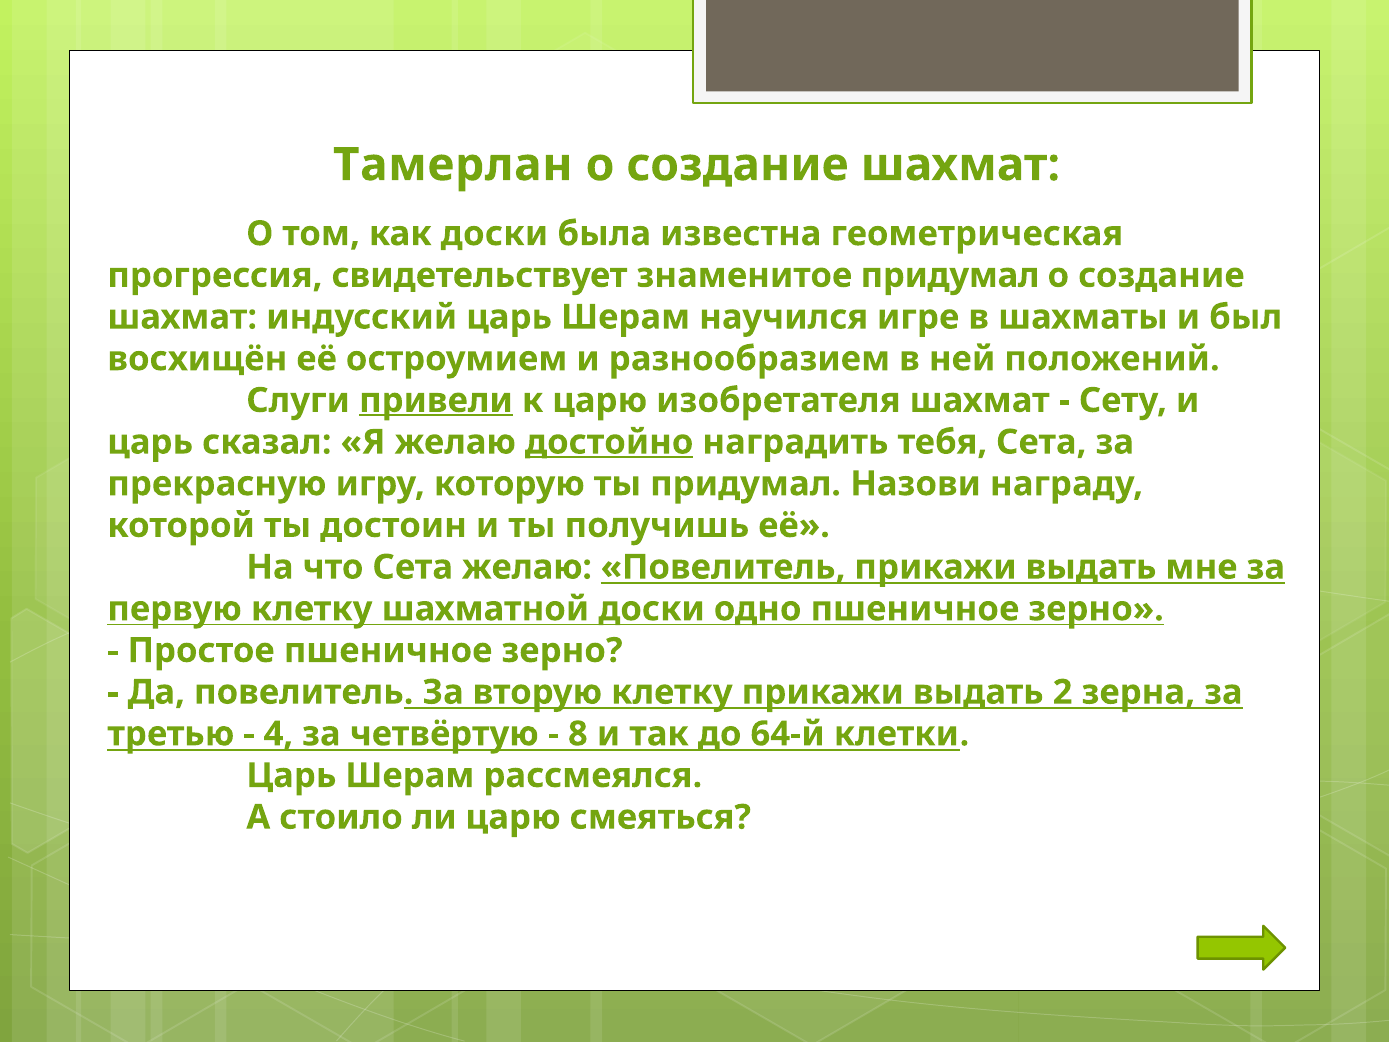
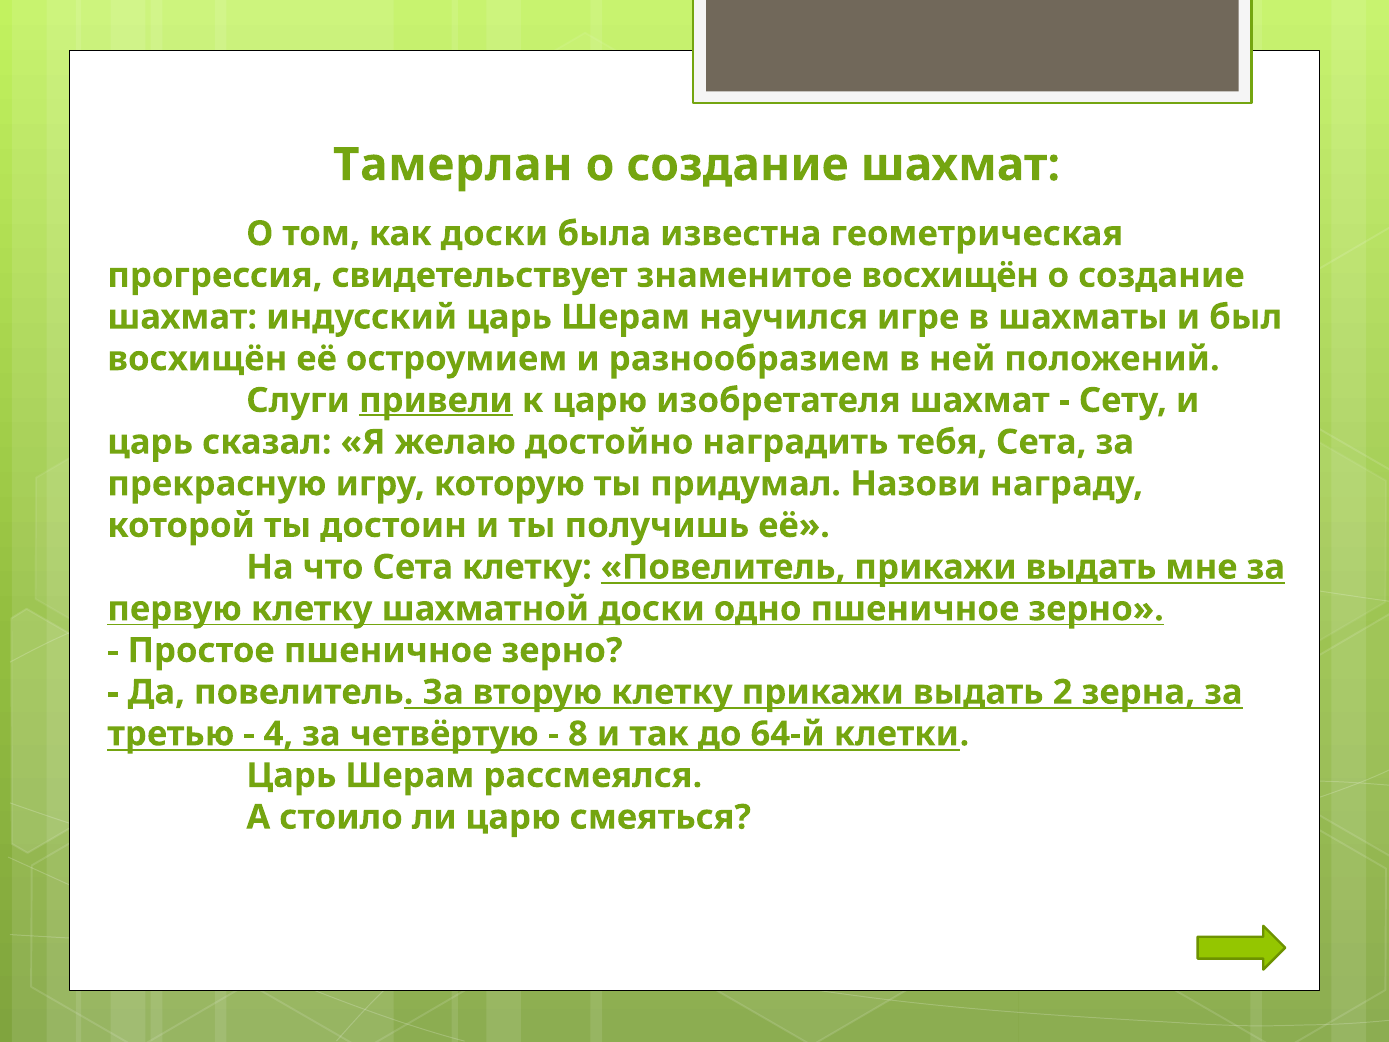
знаменитое придумал: придумал -> восхищён (950, 275)
достойно underline: present -> none (609, 442)
Сета желаю: желаю -> клетку (527, 567)
